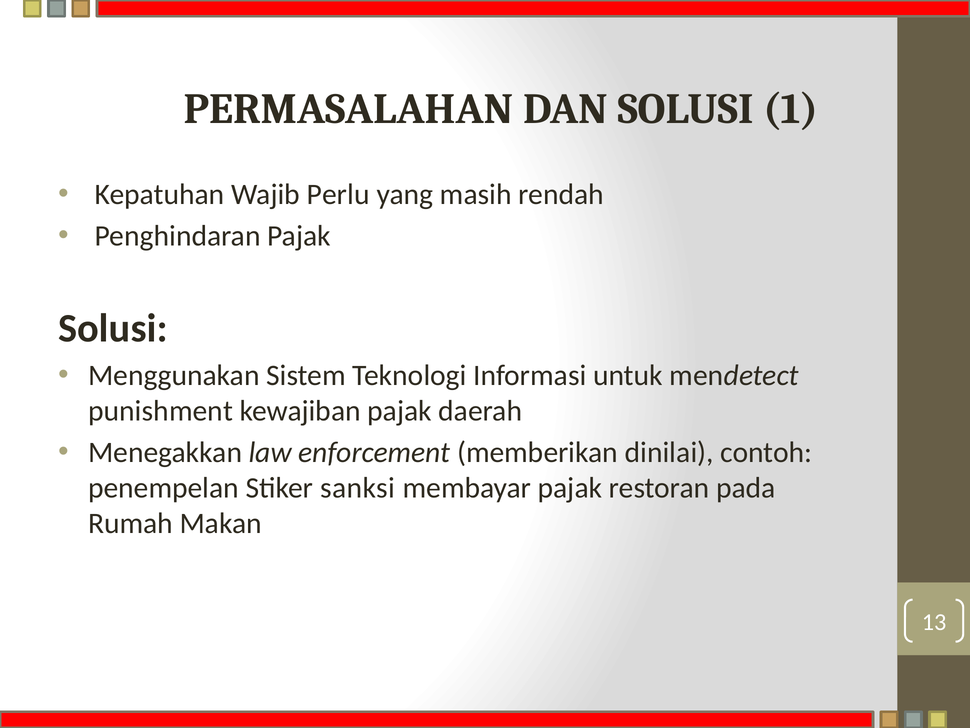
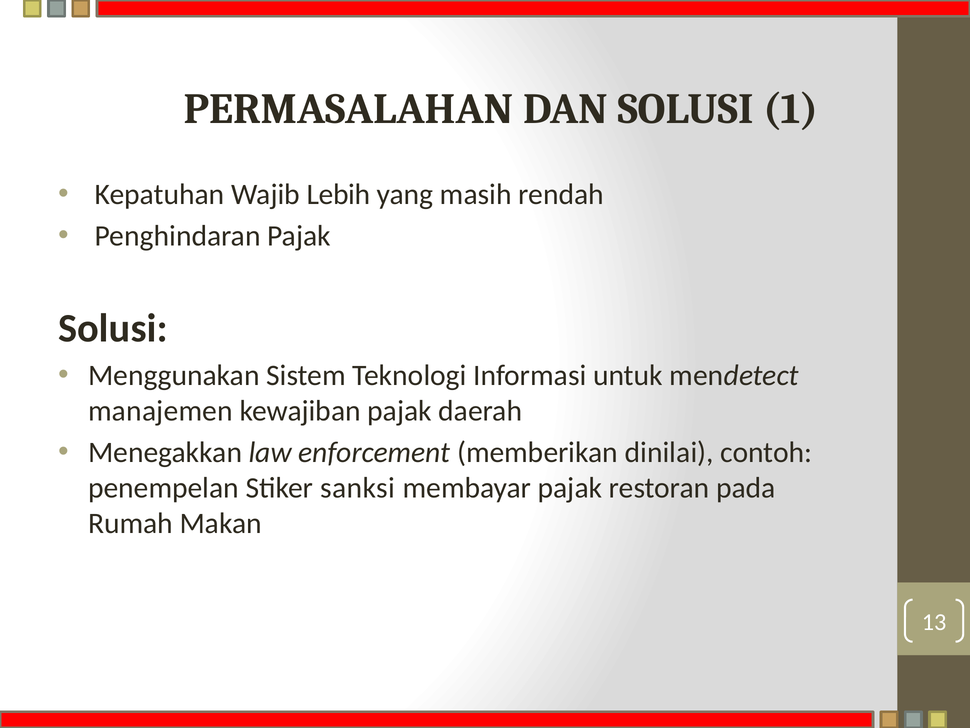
Perlu: Perlu -> Lebih (338, 194)
punishment: punishment -> manajemen (161, 411)
